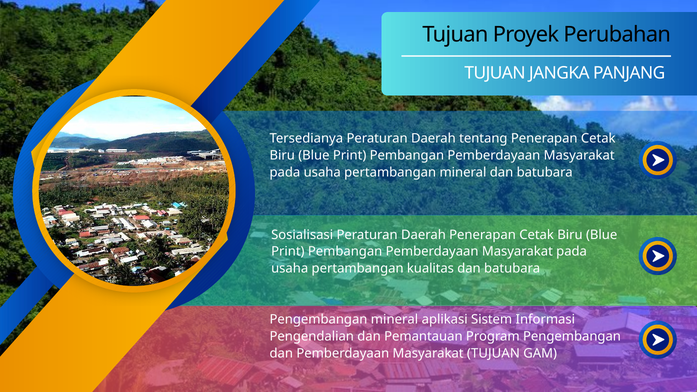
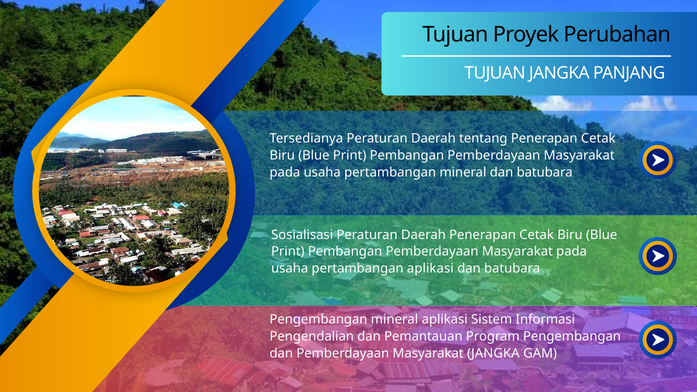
pertambangan kualitas: kualitas -> aplikasi (430, 269)
Masyarakat TUJUAN: TUJUAN -> JANGKA (493, 354)
